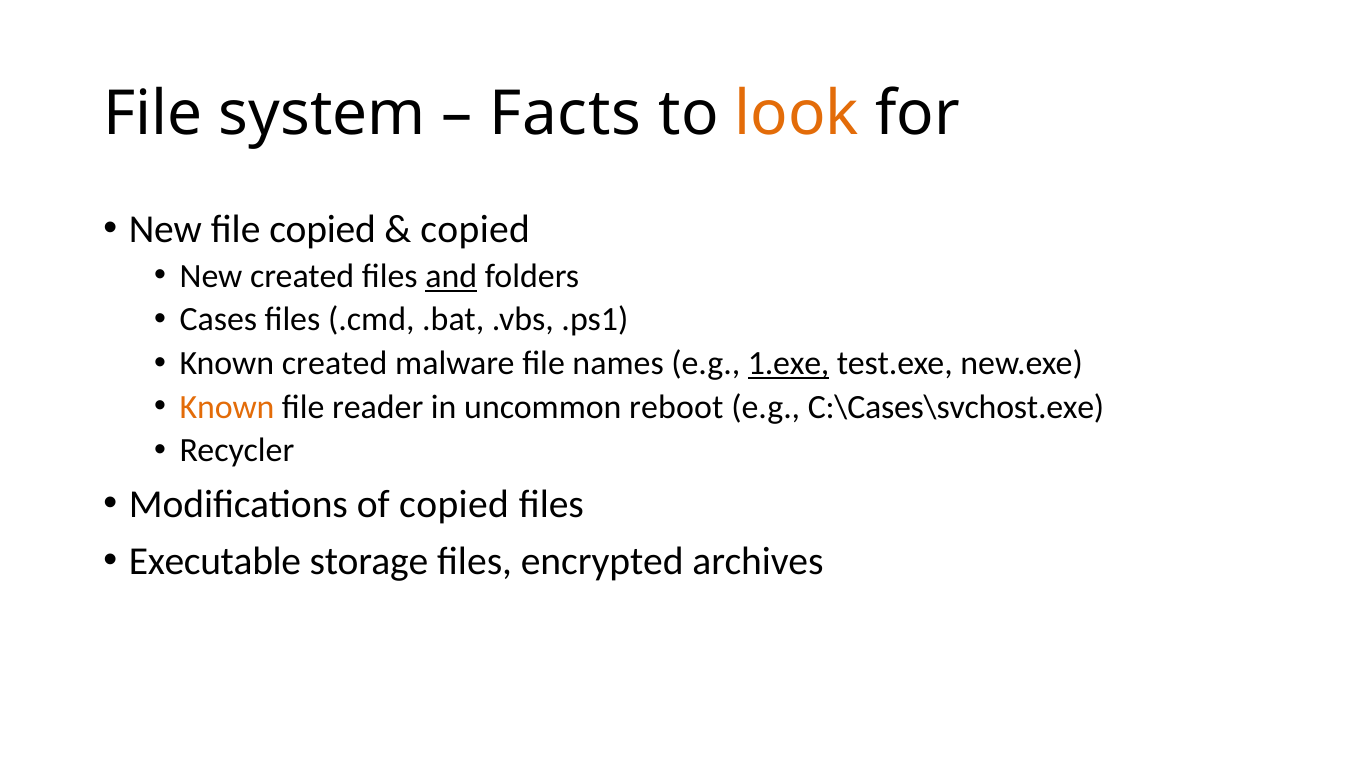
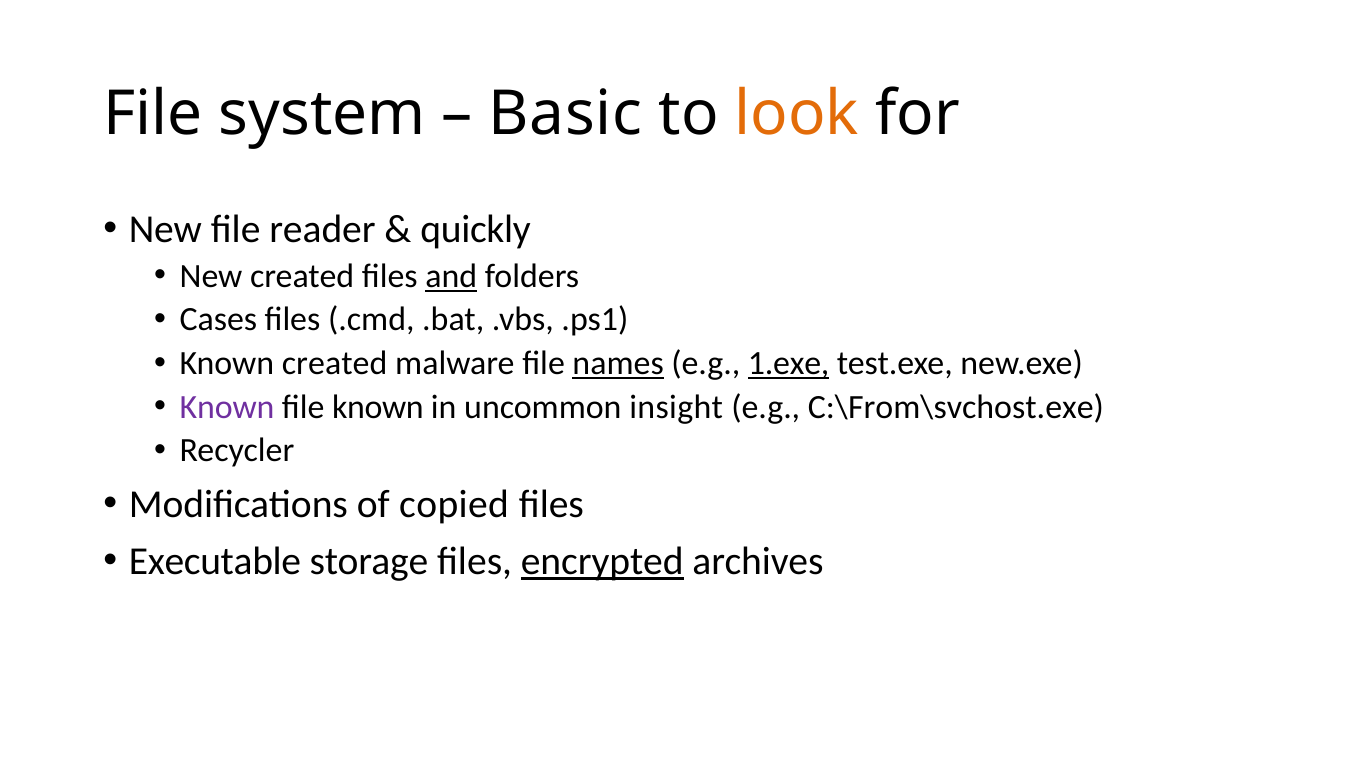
Facts: Facts -> Basic (565, 114)
file copied: copied -> reader (322, 229)
copied: copied -> quickly (476, 229)
names underline: none -> present (618, 363)
Known colour: orange -> purple (227, 407)
file reader: reader -> known (378, 407)
reboot: reboot -> insight (676, 407)
C:\Cases\svchost.exe: C:\Cases\svchost.exe -> C:\From\svchost.exe (956, 407)
encrypted underline: none -> present (602, 561)
